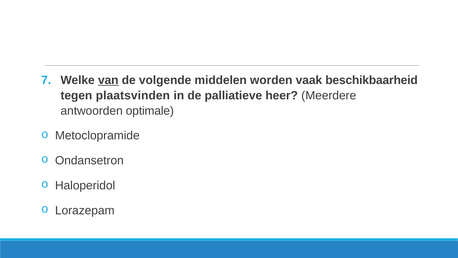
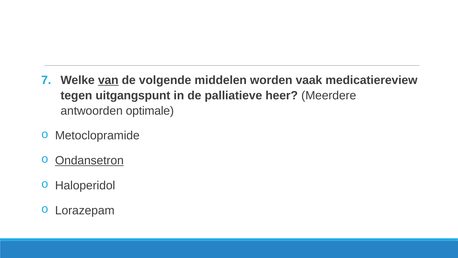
beschikbaarheid: beschikbaarheid -> medicatiereview (371, 80)
plaatsvinden: plaatsvinden -> uitgangspunt (133, 95)
Ondansetron underline: none -> present (89, 160)
